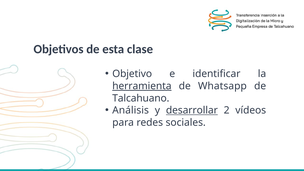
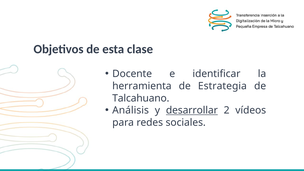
Objetivo: Objetivo -> Docente (132, 74)
herramienta underline: present -> none (142, 86)
Whatsapp: Whatsapp -> Estrategia (222, 86)
